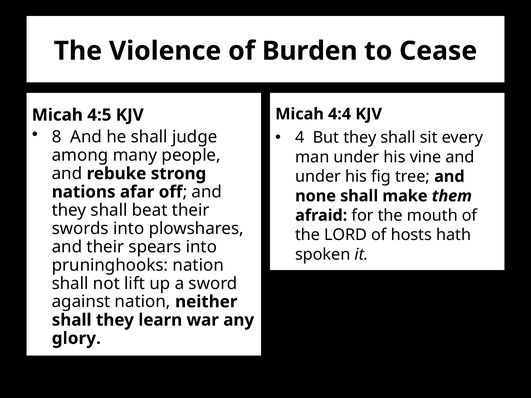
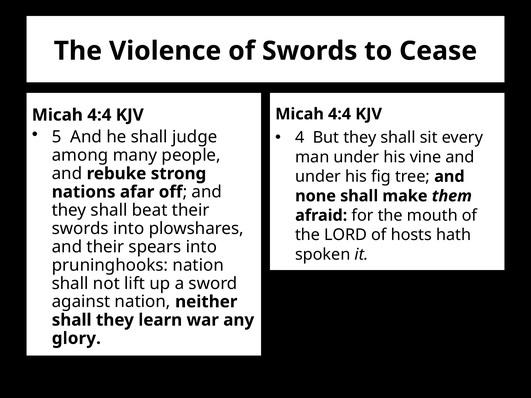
of Burden: Burden -> Swords (310, 51)
4:5: 4:5 -> 4:4 (99, 115)
8: 8 -> 5 (57, 137)
